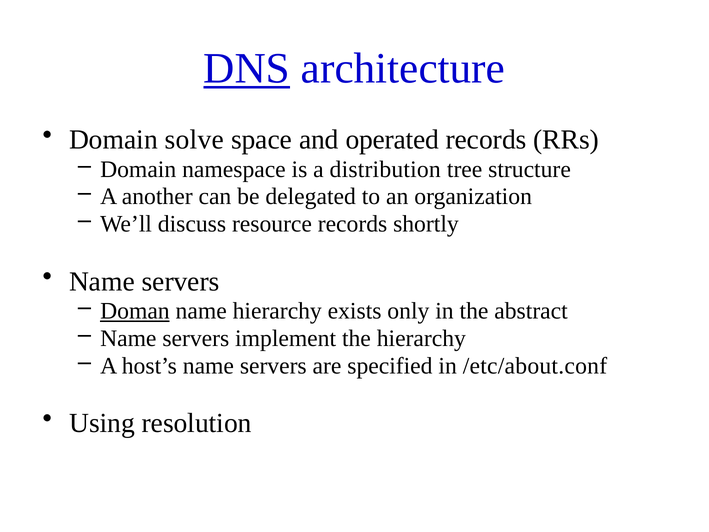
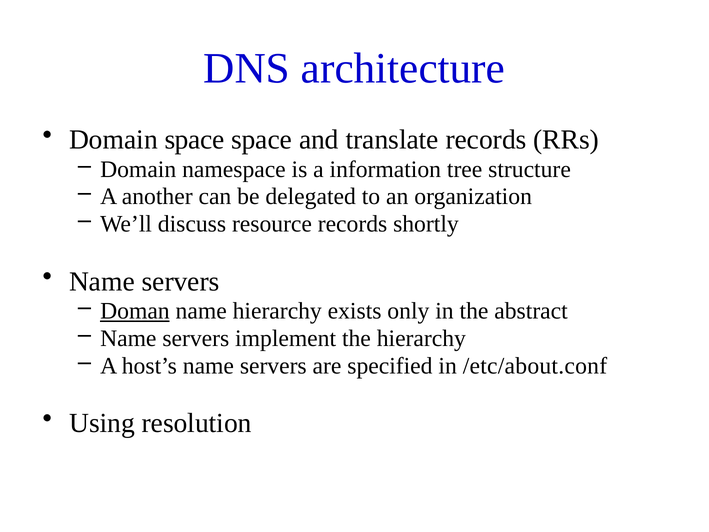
DNS underline: present -> none (247, 69)
Domain solve: solve -> space (195, 140)
operated: operated -> translate (392, 140)
distribution: distribution -> information (385, 169)
